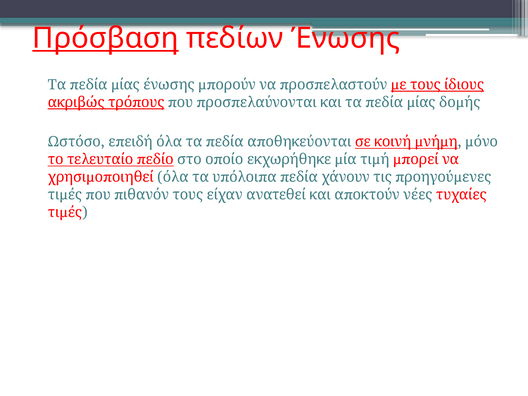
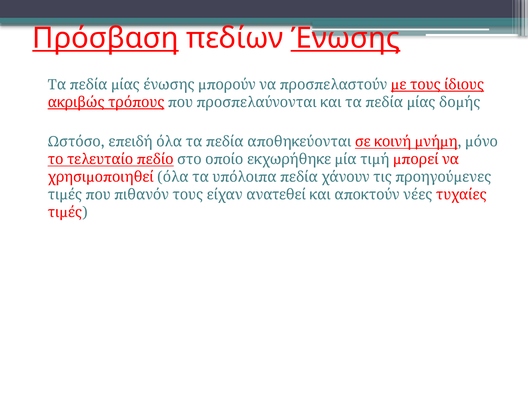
Ένωσης underline: none -> present (346, 38)
